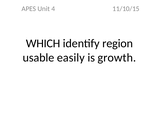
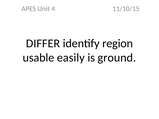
WHICH: WHICH -> DIFFER (43, 44)
growth: growth -> ground (117, 58)
